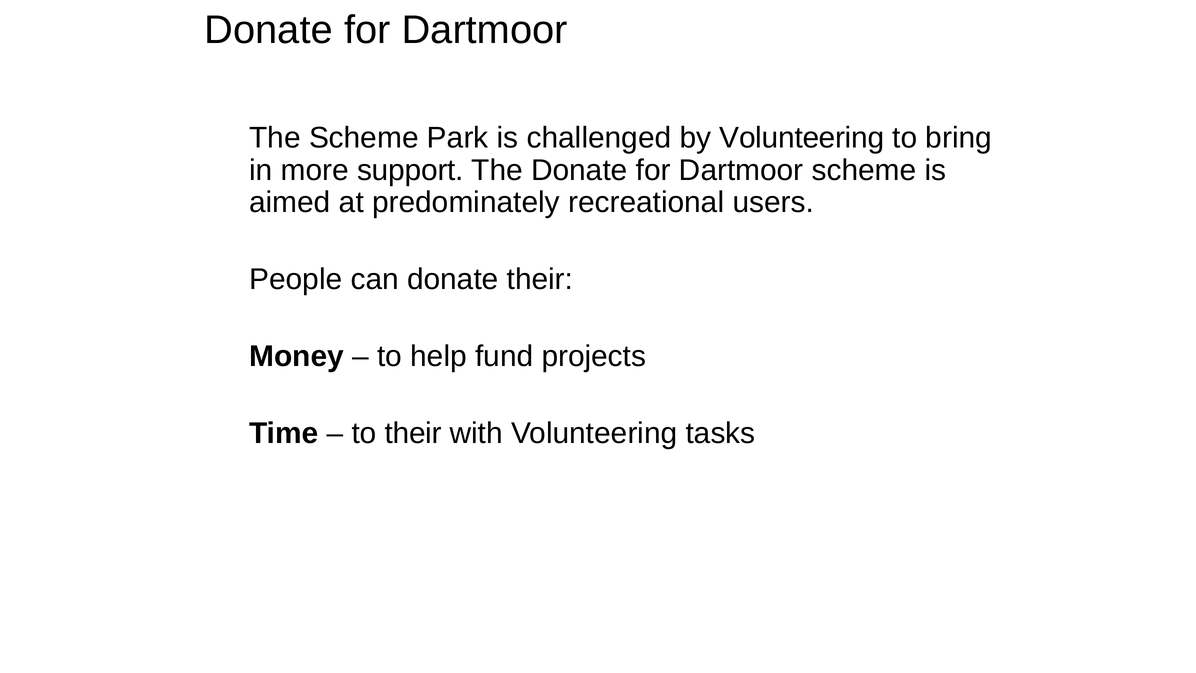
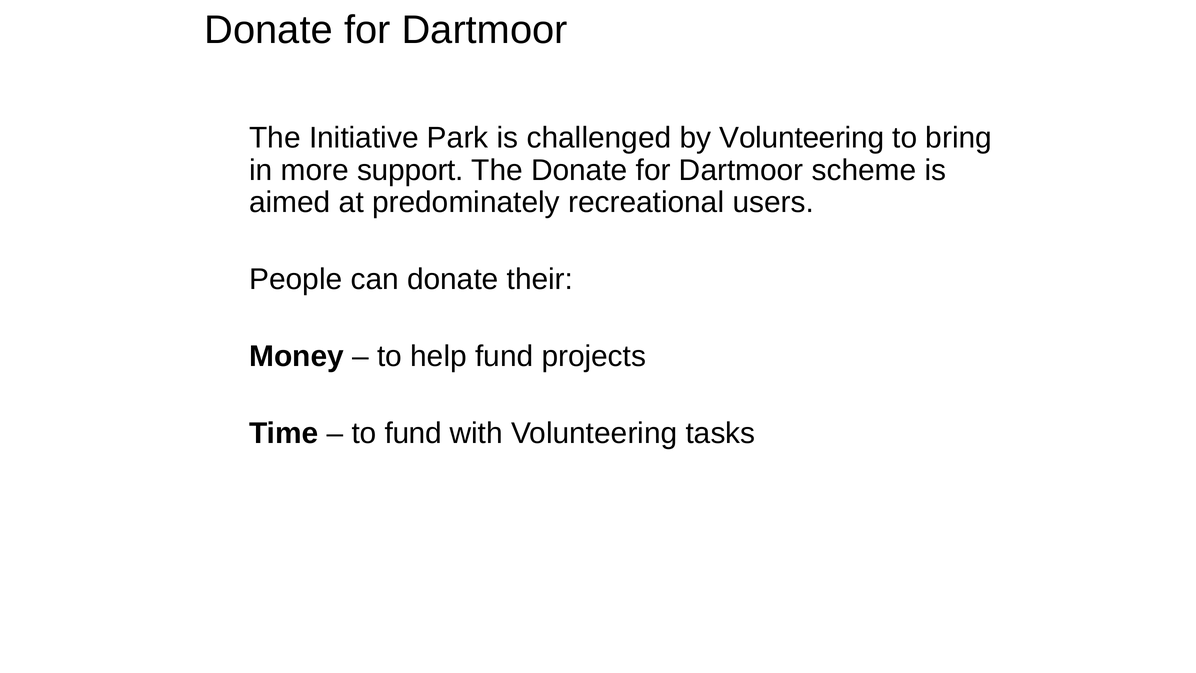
The Scheme: Scheme -> Initiative (364, 138)
to their: their -> fund (413, 433)
